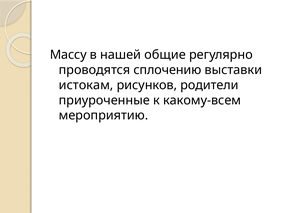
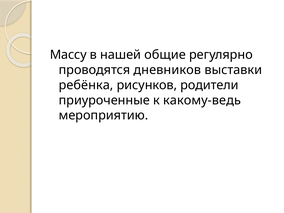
сплочению: сплочению -> дневников (167, 70)
истокам: истокам -> ребёнка (86, 85)
какому-всем: какому-всем -> какому-ведь (202, 100)
